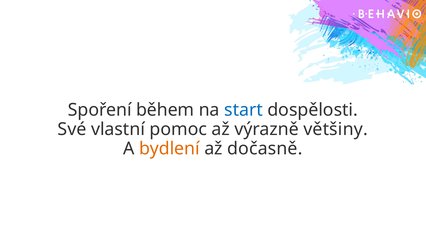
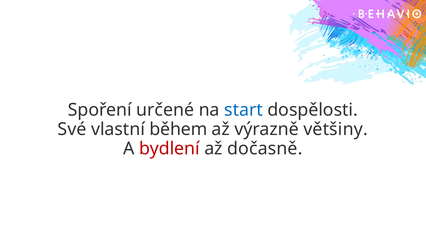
během: během -> určené (165, 110)
pomoc: pomoc -> během (178, 129)
bydlení colour: orange -> red (169, 148)
